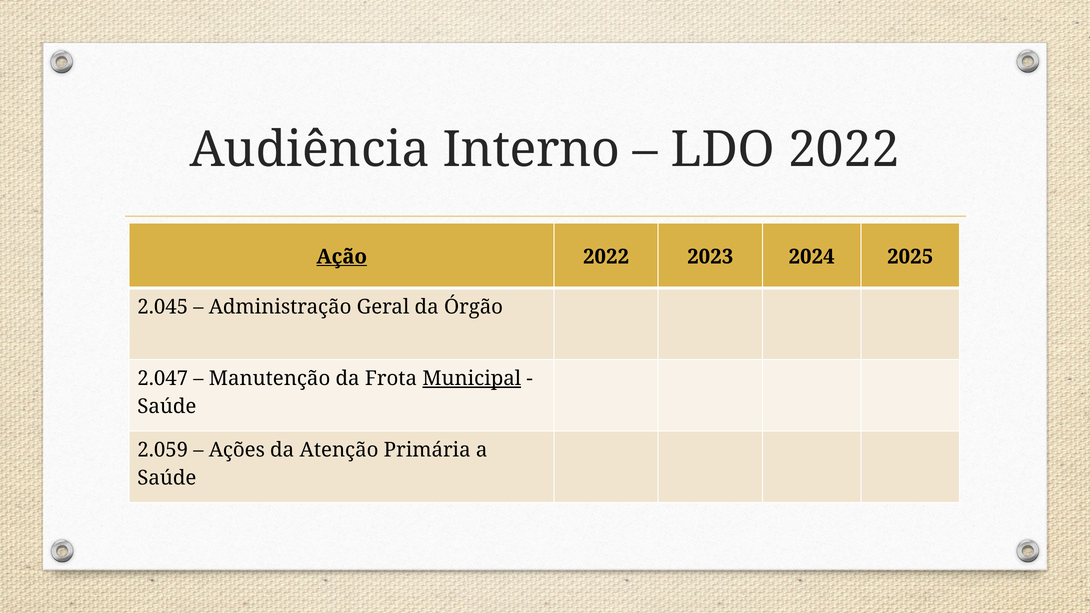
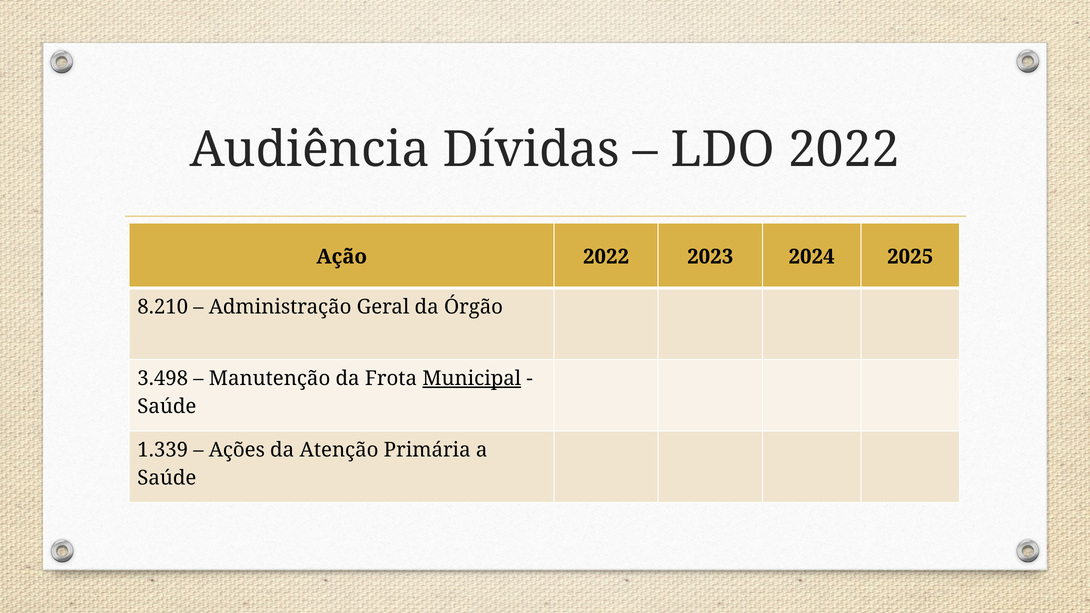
Interno: Interno -> Dívidas (531, 150)
Ação underline: present -> none (342, 257)
2.045: 2.045 -> 8.210 (163, 307)
2.047: 2.047 -> 3.498 (163, 379)
2.059: 2.059 -> 1.339 (163, 450)
